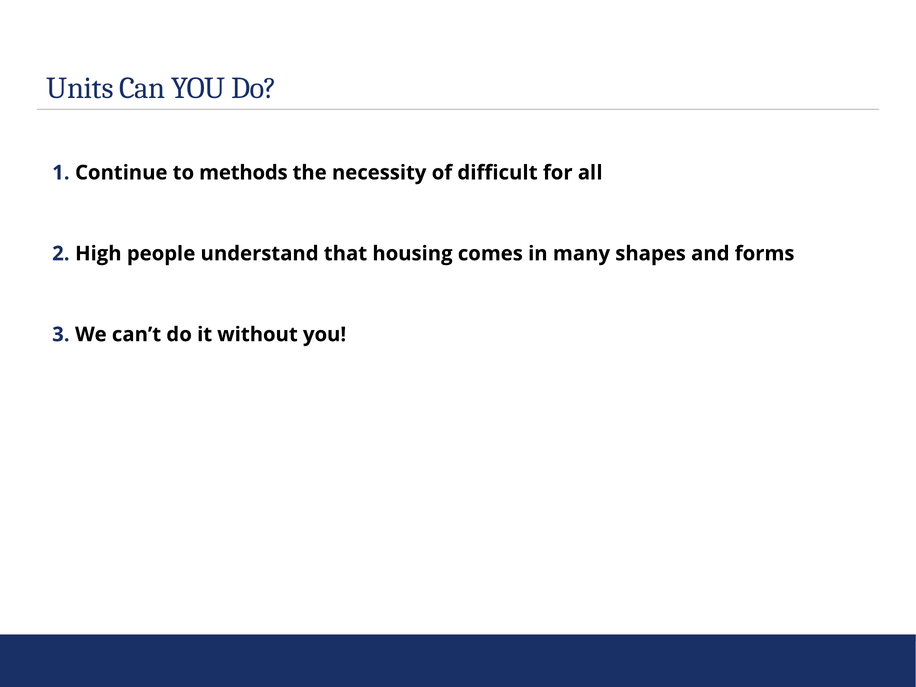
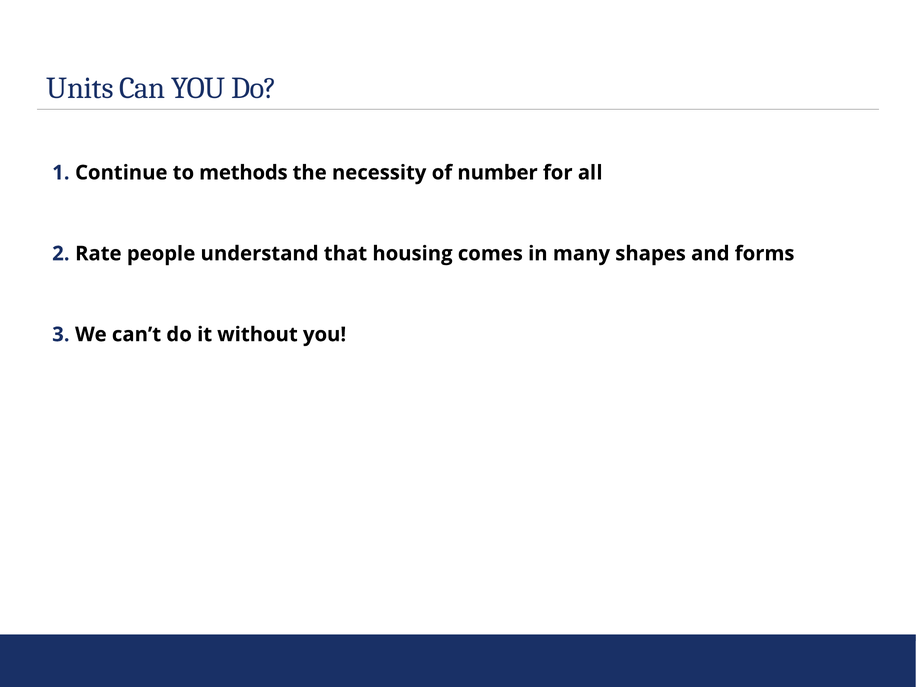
difficult: difficult -> number (498, 173)
High: High -> Rate (98, 254)
